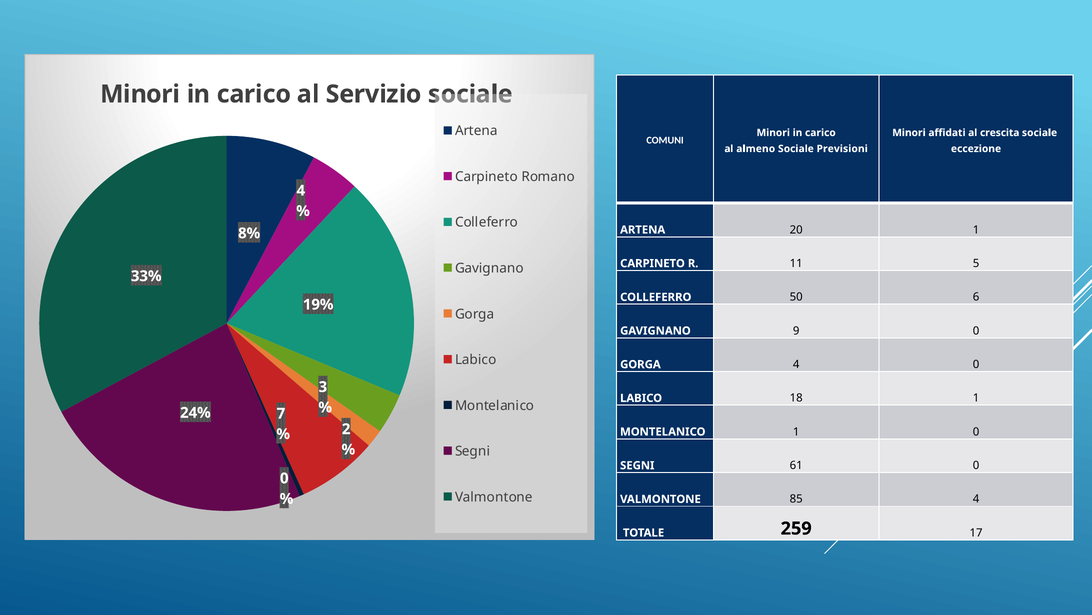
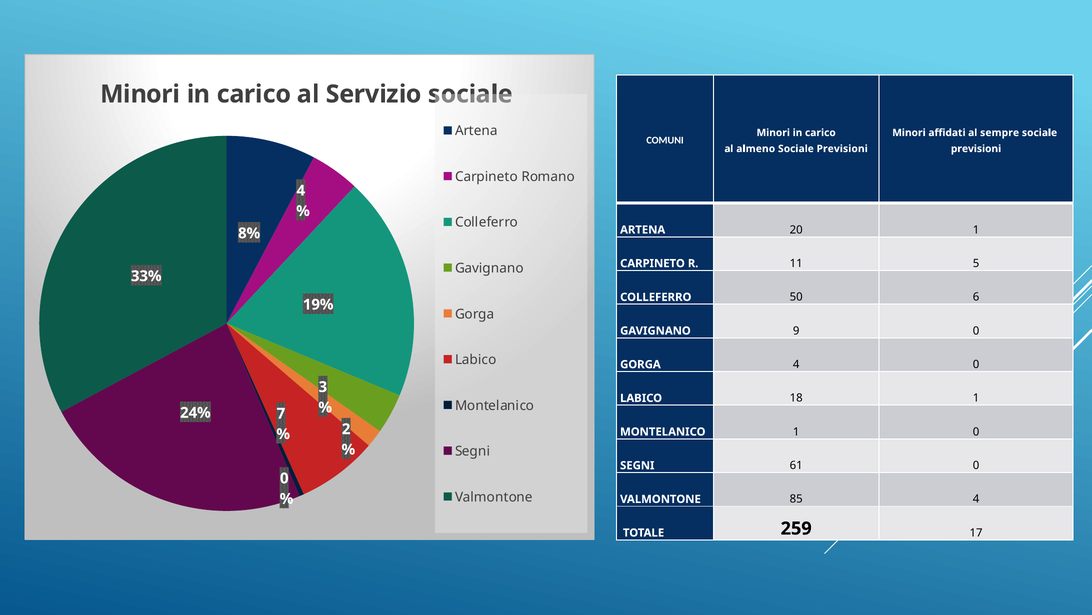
crescita: crescita -> sempre (1000, 133)
eccezione: eccezione -> previsioni (976, 149)
